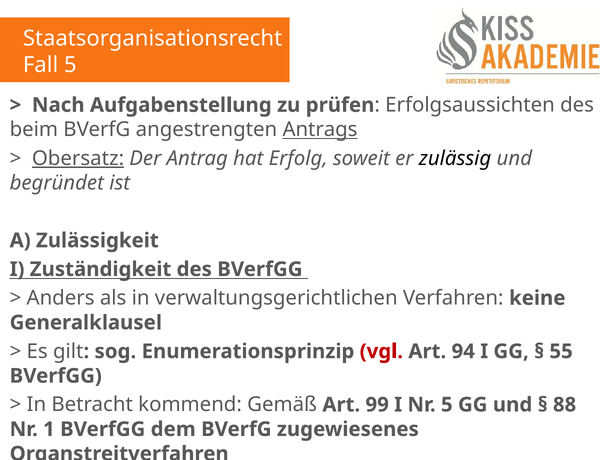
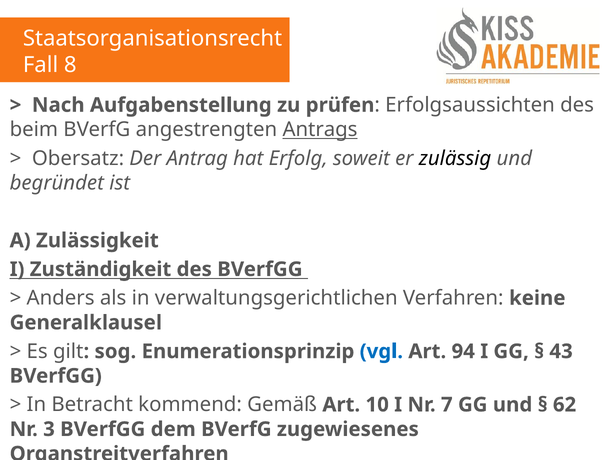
Fall 5: 5 -> 8 (70, 65)
Obersatz underline: present -> none (78, 158)
vgl colour: red -> blue (381, 351)
55: 55 -> 43 (561, 351)
99: 99 -> 10 (377, 404)
Nr 5: 5 -> 7 (447, 404)
88: 88 -> 62 (565, 404)
1: 1 -> 3 (49, 429)
